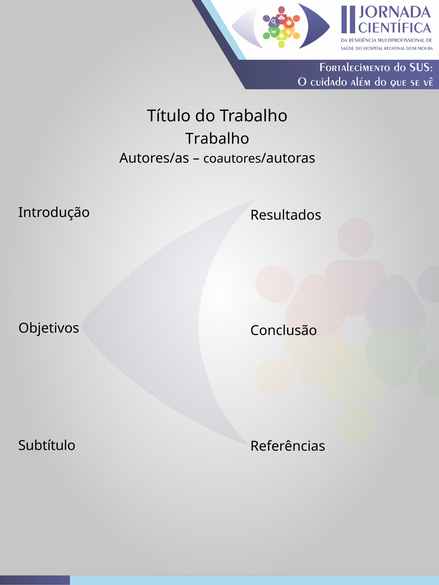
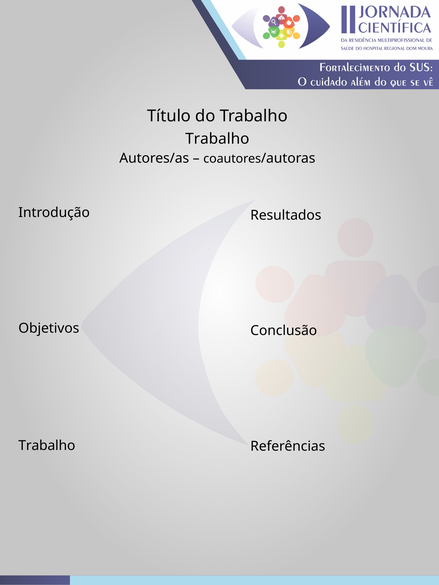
Subtítulo: Subtítulo -> Trabalho (47, 446)
